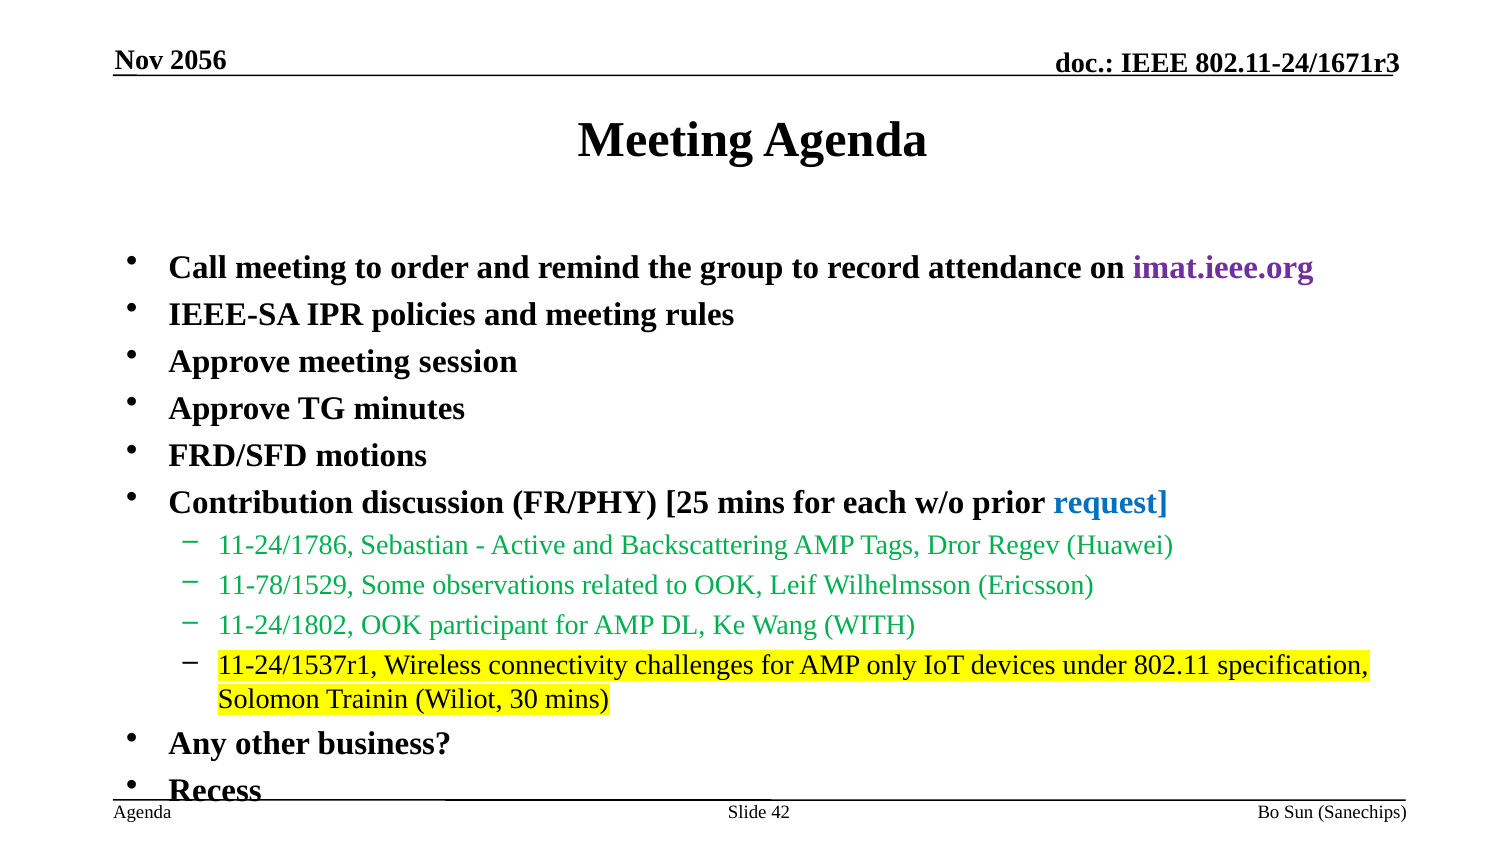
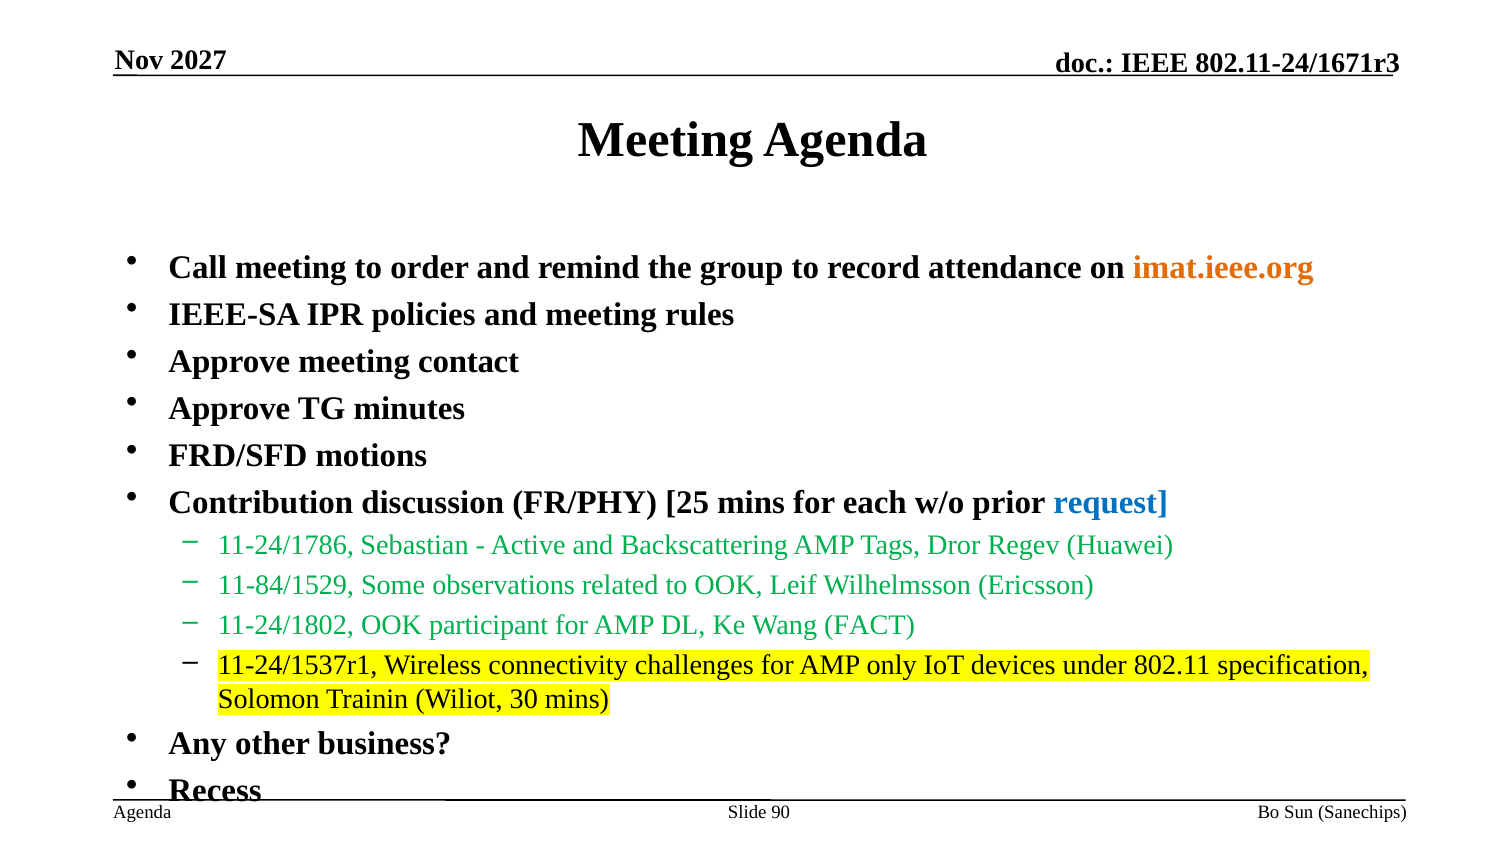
2056: 2056 -> 2027 (198, 60)
imat.ieee.org colour: purple -> orange (1223, 267)
session: session -> contact (469, 361)
11-78/1529: 11-78/1529 -> 11-84/1529 (286, 585)
WITH: WITH -> FACT (870, 626)
42: 42 -> 90 (781, 812)
